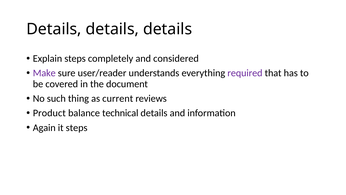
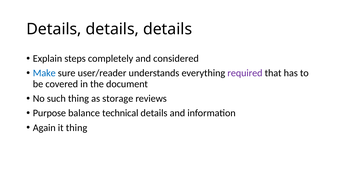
Make colour: purple -> blue (44, 73)
current: current -> storage (118, 98)
Product: Product -> Purpose (49, 113)
it steps: steps -> thing (77, 127)
